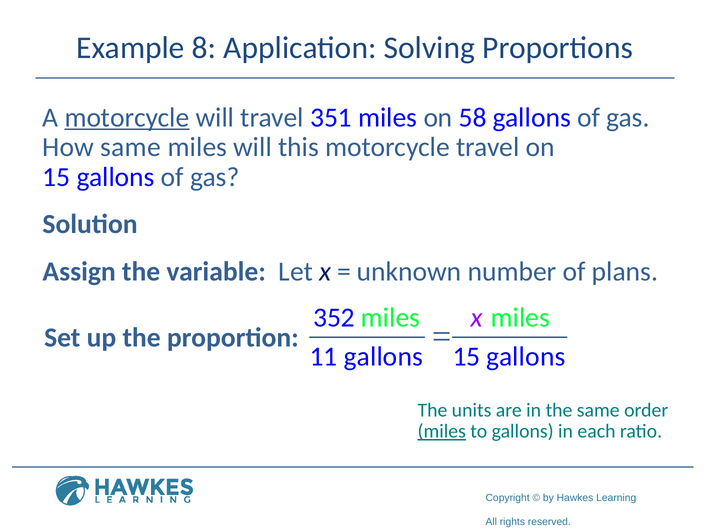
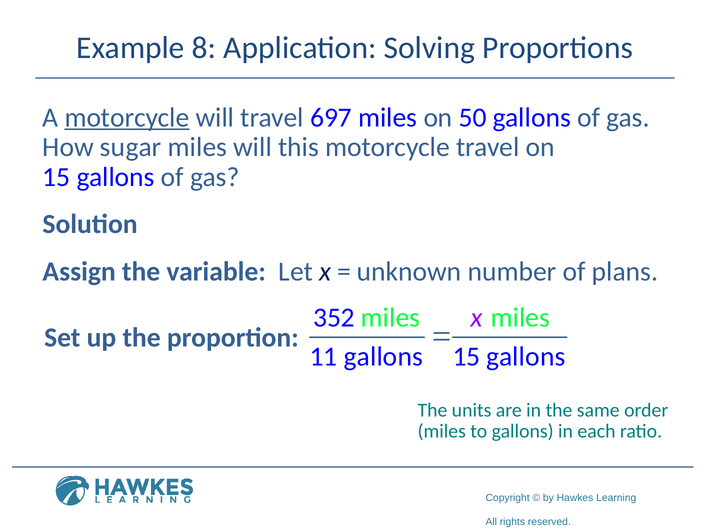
351: 351 -> 697 (331, 118)
58: 58 -> 50 (473, 118)
How same: same -> sugar (131, 147)
miles underline: present -> none (442, 432)
